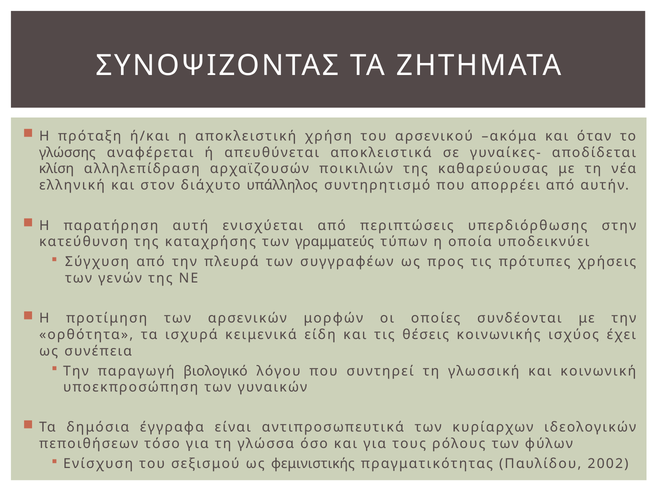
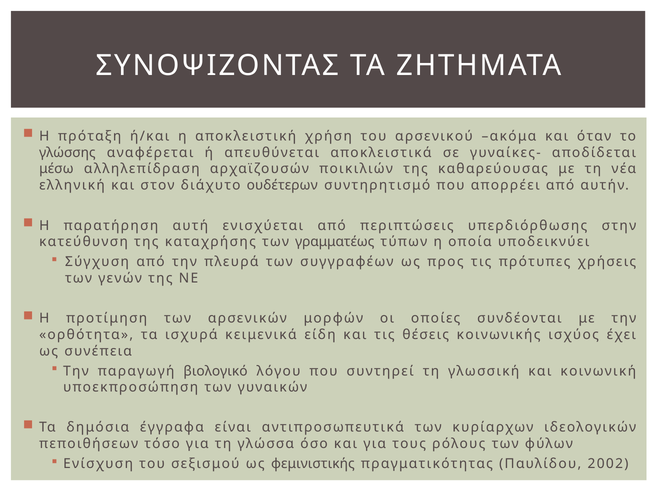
κλίση: κλίση -> μέσω (56, 169)
υπάλληλος: υπάλληλος -> ουδέτερων (282, 186)
γραμματεύς: γραμματεύς -> γραμματέως (335, 242)
